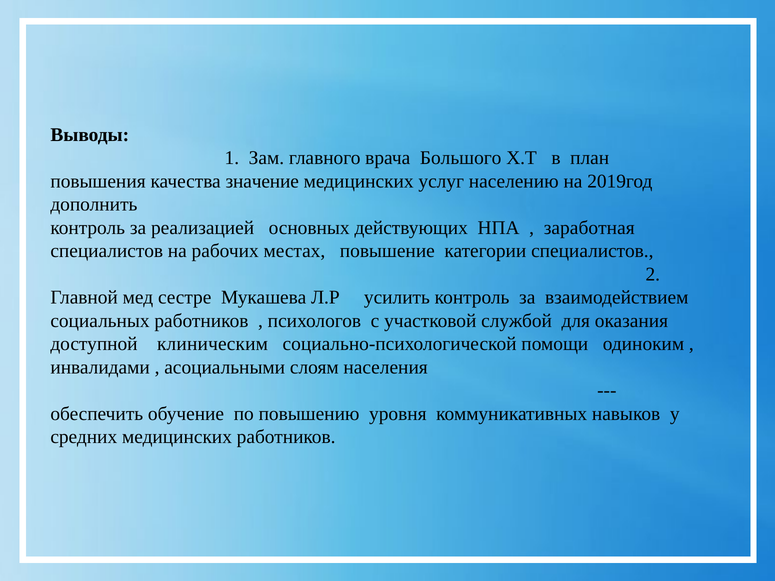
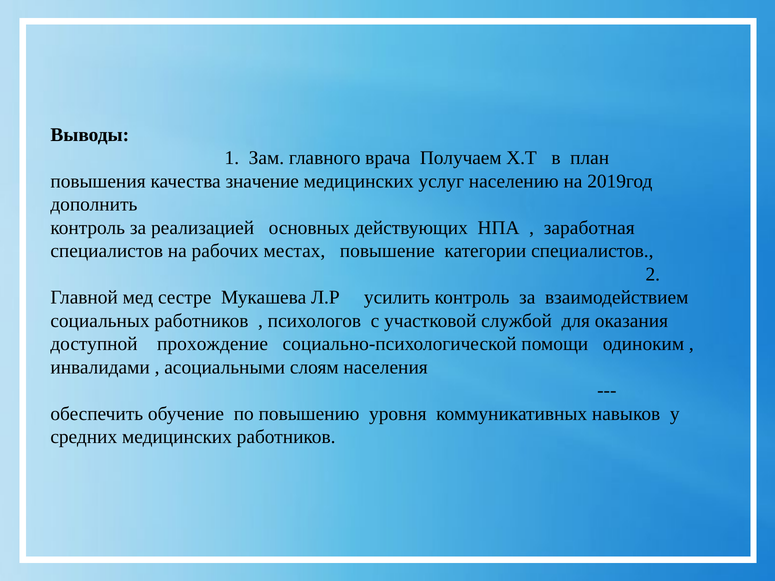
Большого: Большого -> Получаем (461, 158)
клиническим: клиническим -> прохождение (213, 344)
